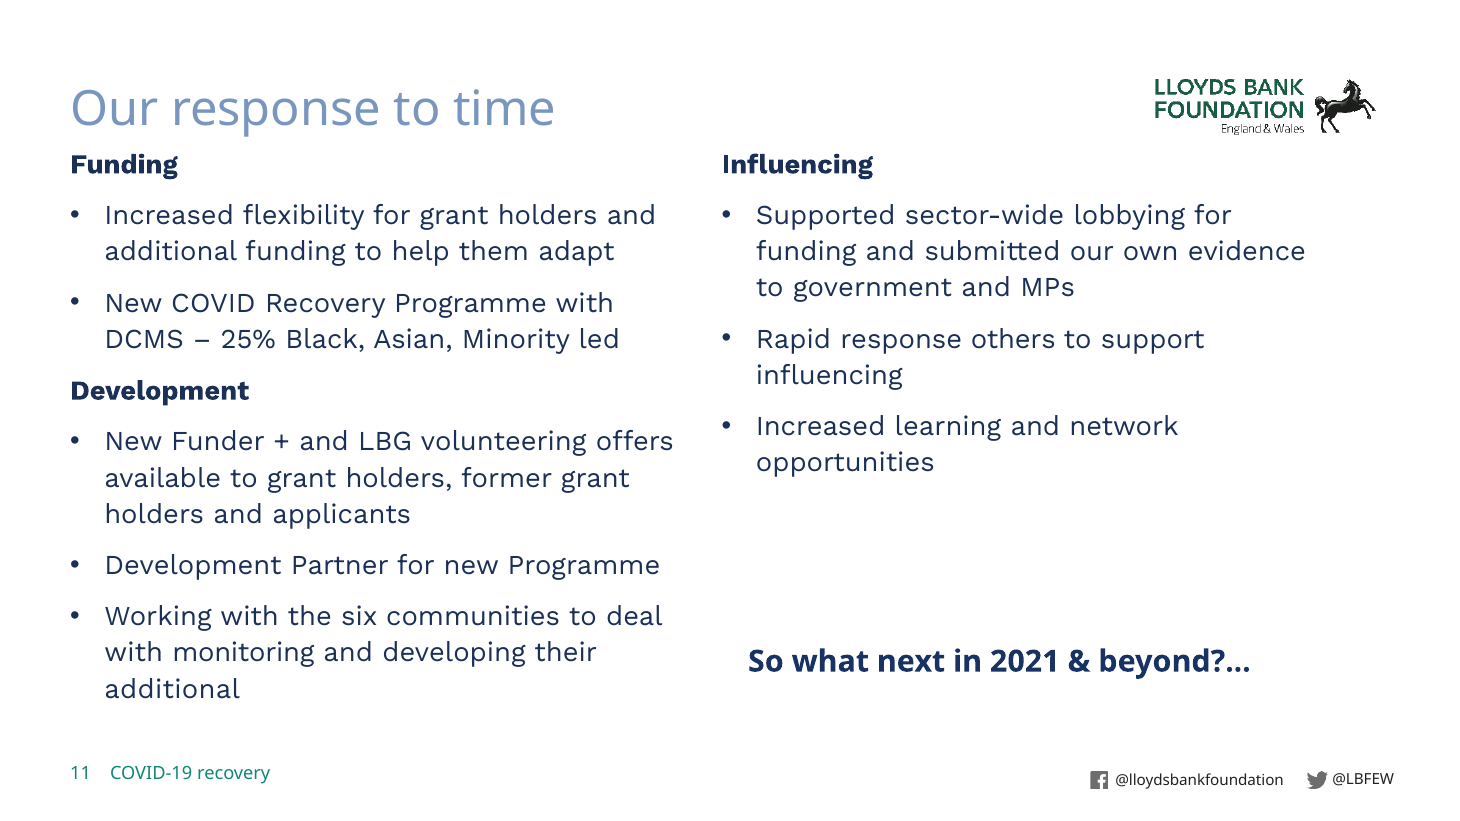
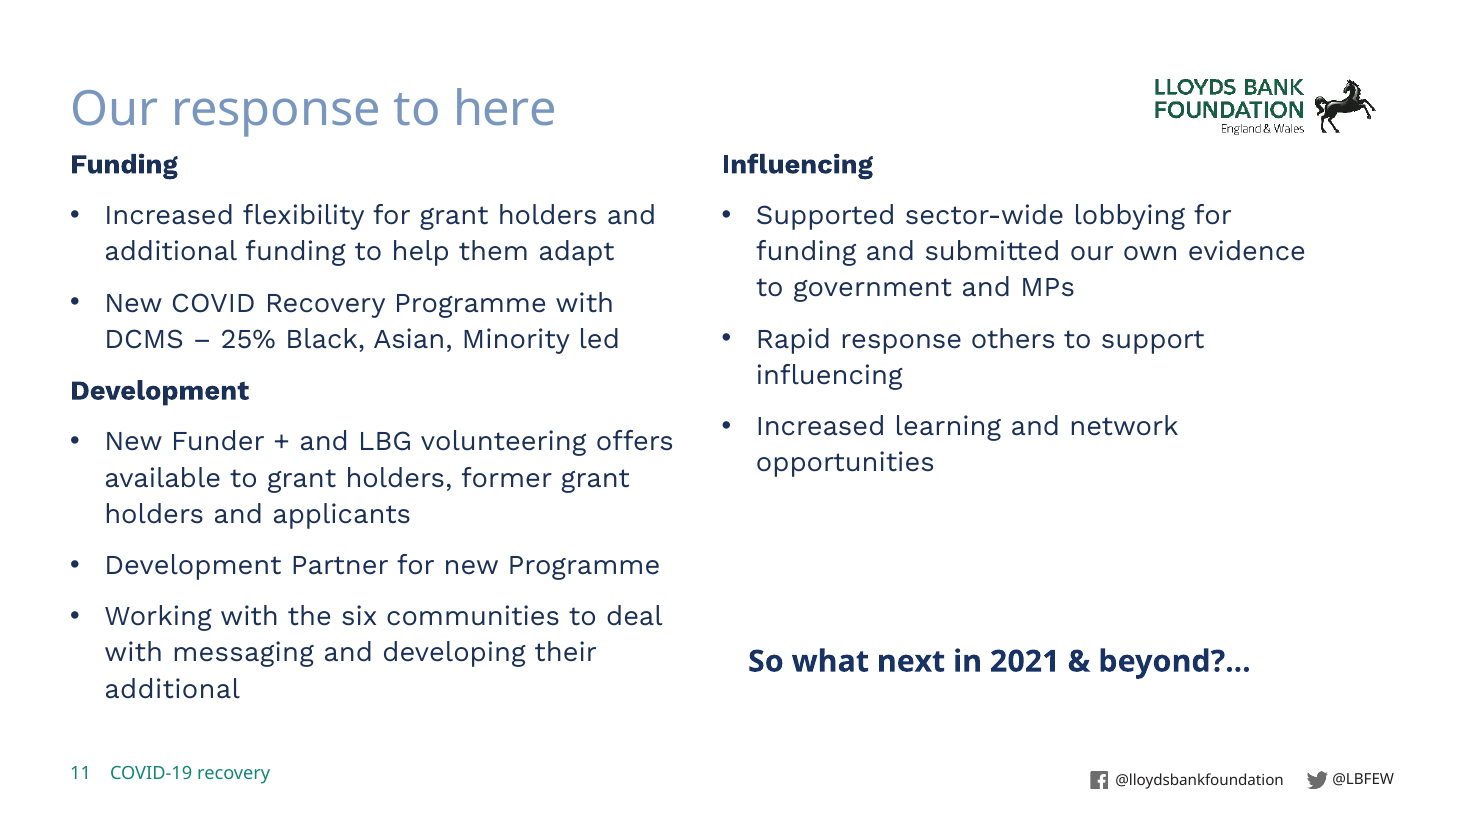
time: time -> here (505, 109)
monitoring: monitoring -> messaging (243, 653)
